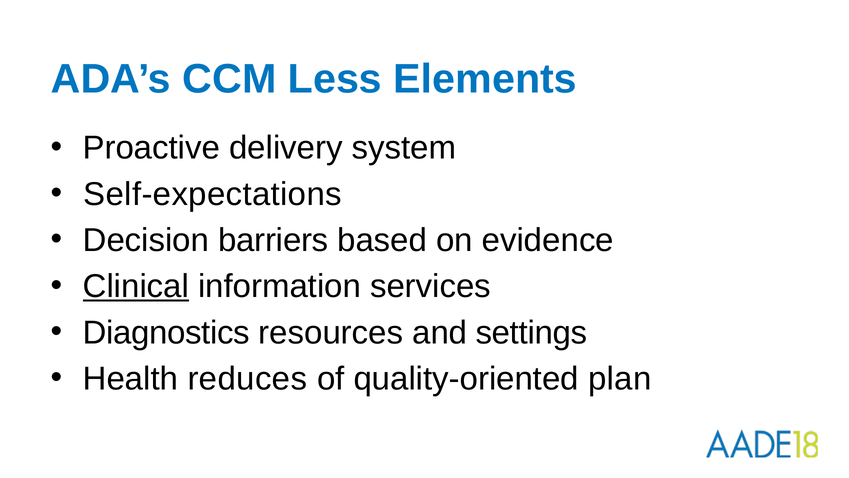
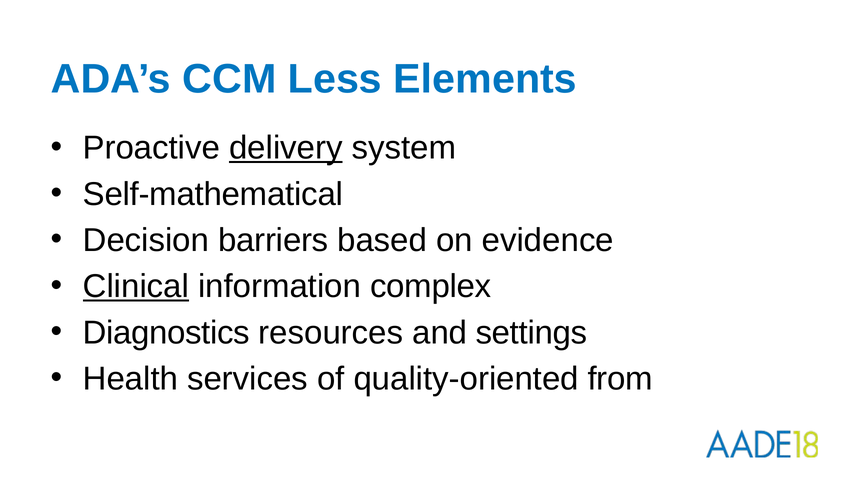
delivery underline: none -> present (286, 148)
Self-expectations: Self-expectations -> Self-mathematical (213, 194)
services: services -> complex (431, 286)
reduces: reduces -> services (248, 379)
plan: plan -> from (620, 379)
